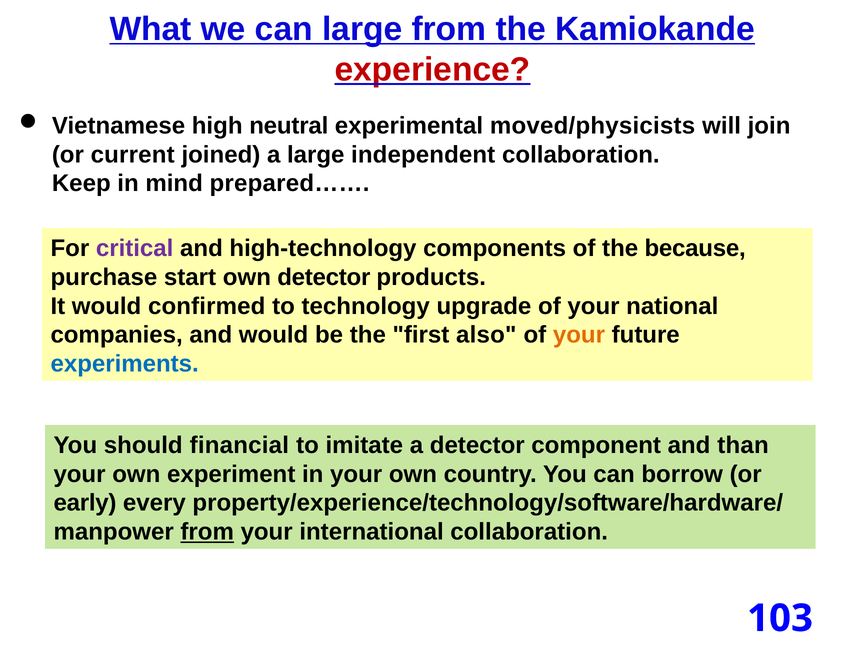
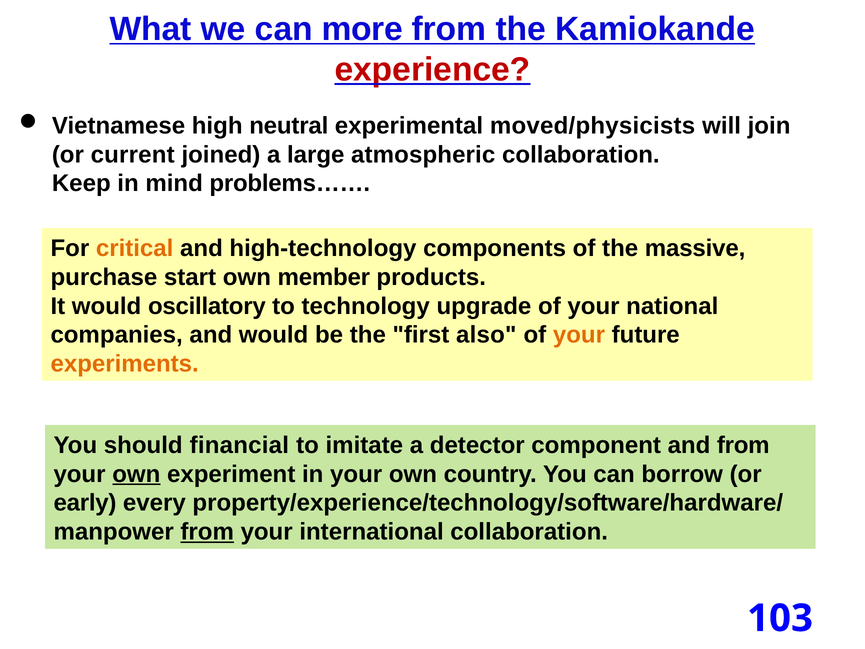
can large: large -> more (362, 29)
independent: independent -> atmospheric (423, 155)
prepared……: prepared…… -> problems…… (290, 183)
critical colour: purple -> orange (135, 248)
because: because -> massive (695, 248)
own detector: detector -> member (324, 277)
confirmed: confirmed -> oscillatory (207, 306)
experiments colour: blue -> orange (125, 364)
and than: than -> from (743, 445)
own underline: none -> present (136, 474)
